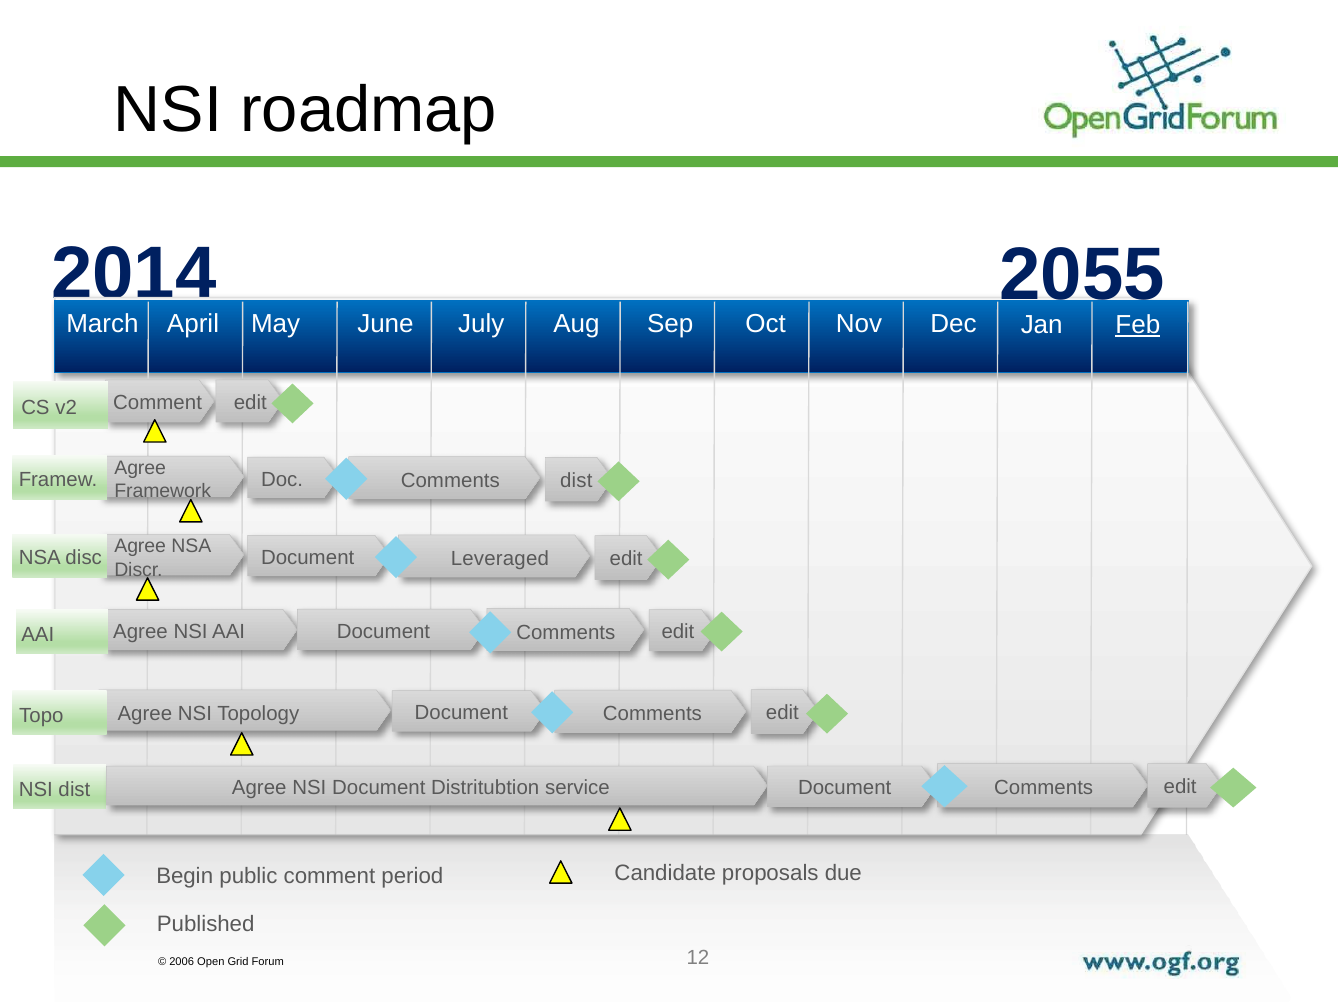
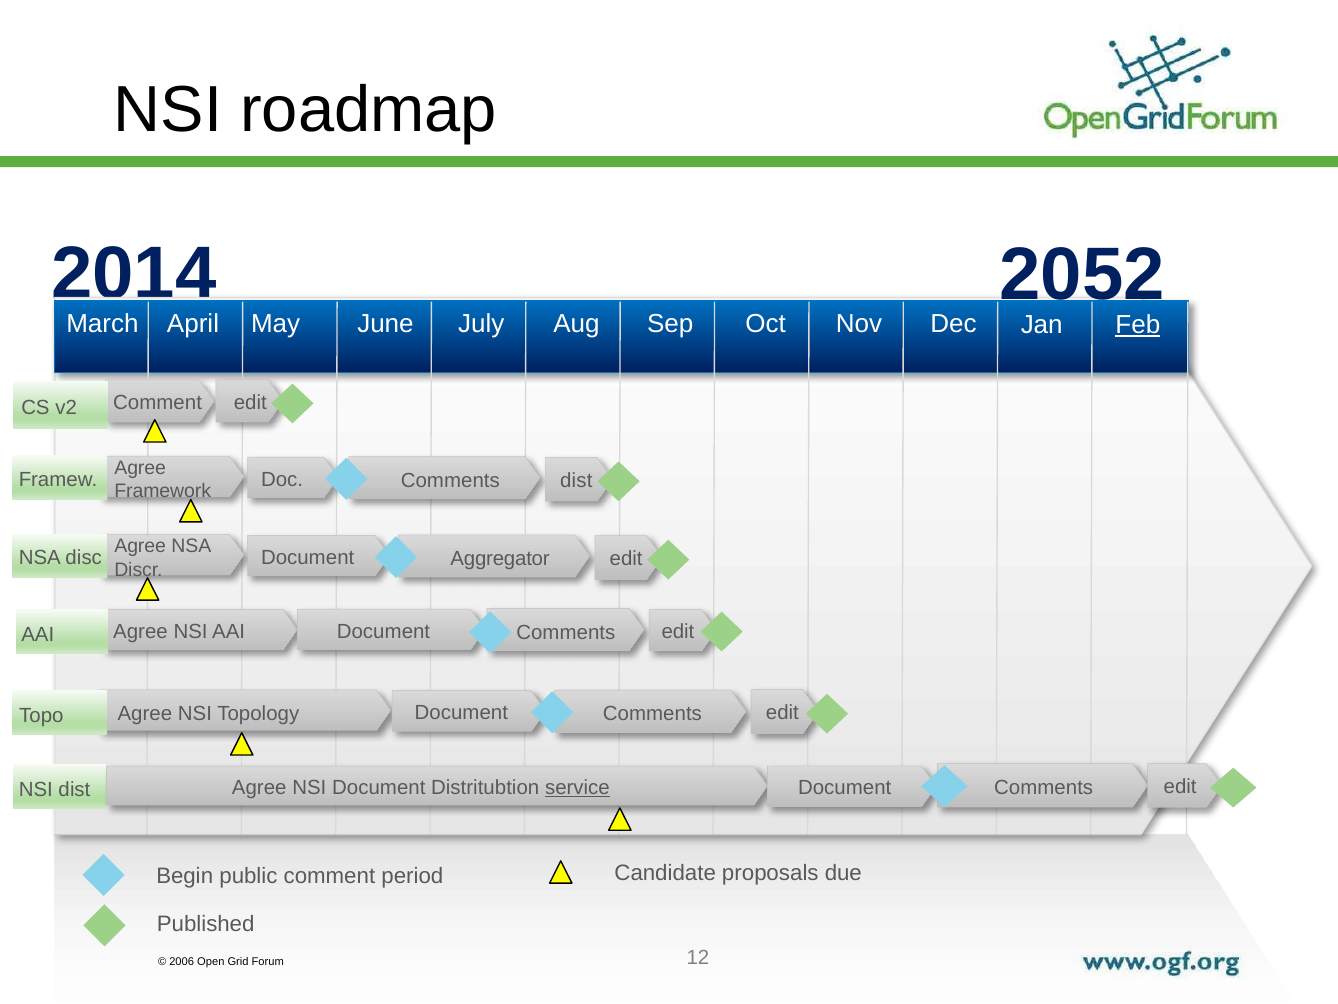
2055: 2055 -> 2052 (1082, 275)
Leveraged: Leveraged -> Aggregator (500, 558)
service underline: none -> present (577, 787)
